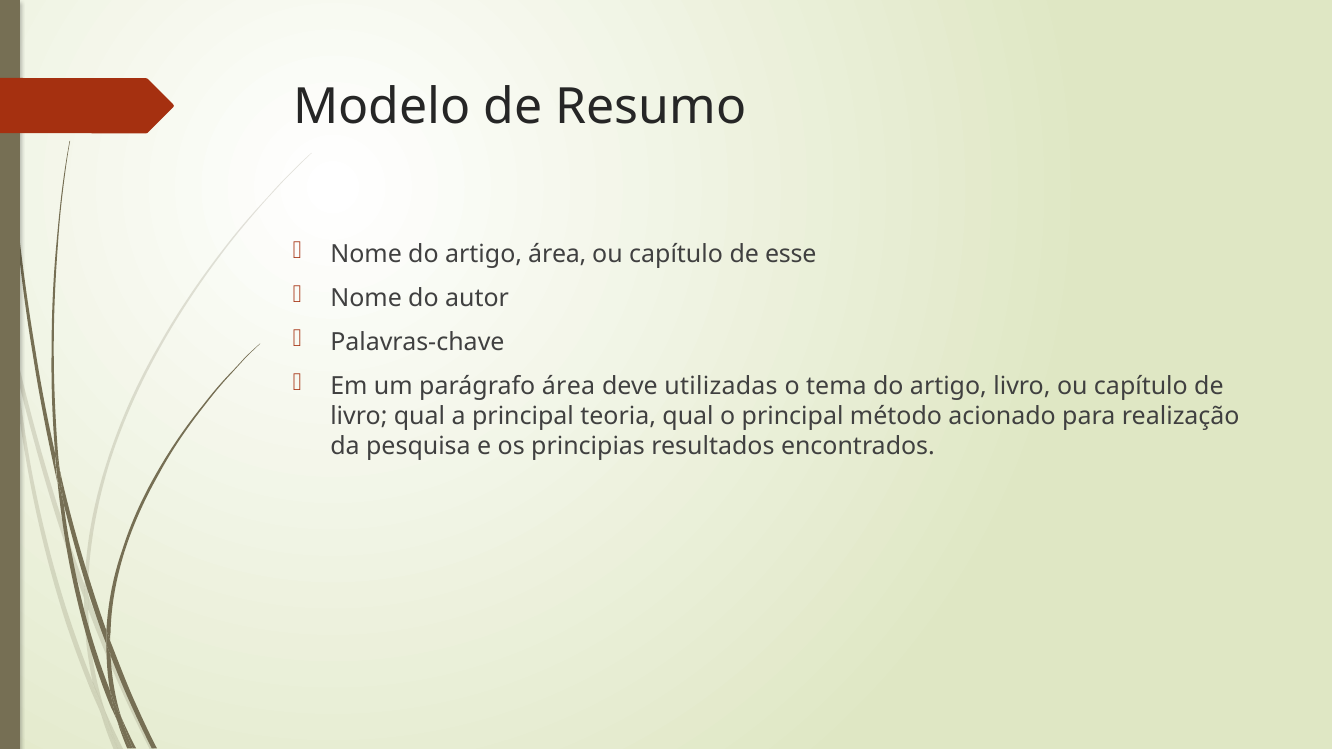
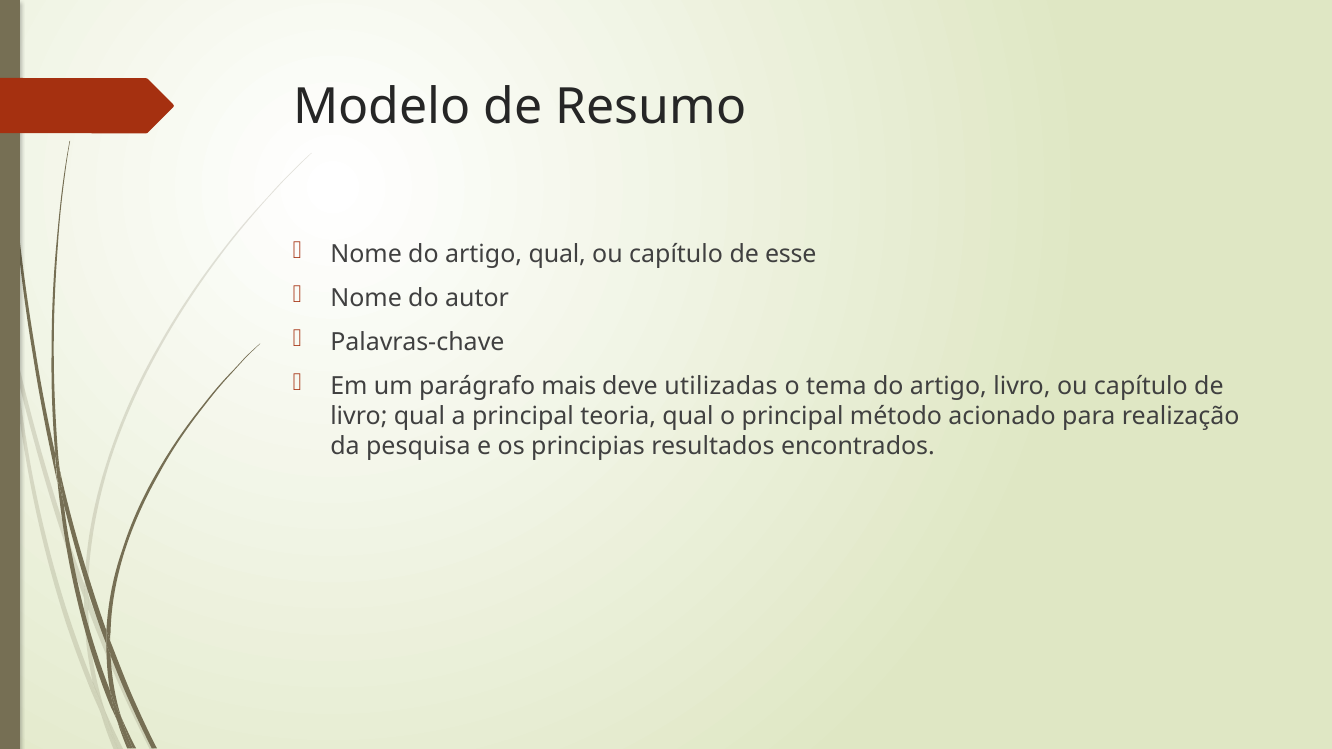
artigo área: área -> qual (557, 255)
parágrafo área: área -> mais (569, 386)
